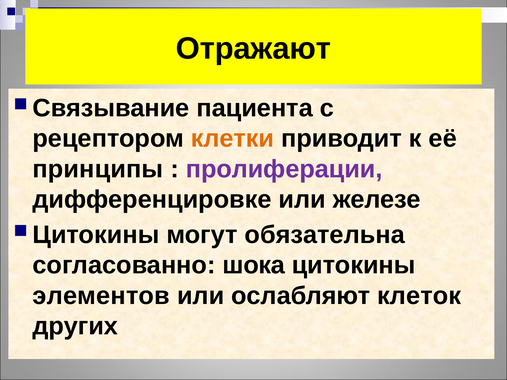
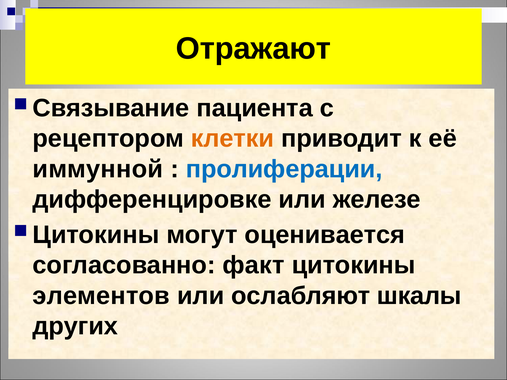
принципы: принципы -> иммунной (98, 169)
пролиферации colour: purple -> blue (284, 169)
обязательна: обязательна -> оценивается (325, 235)
шока: шока -> факт (254, 265)
клеток: клеток -> шкалы (419, 296)
